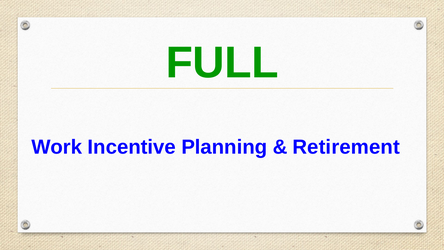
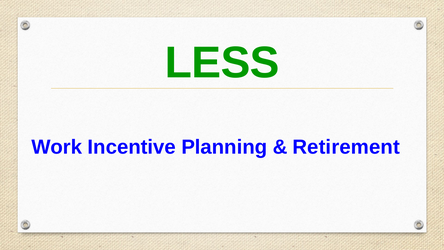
FULL: FULL -> LESS (222, 63)
